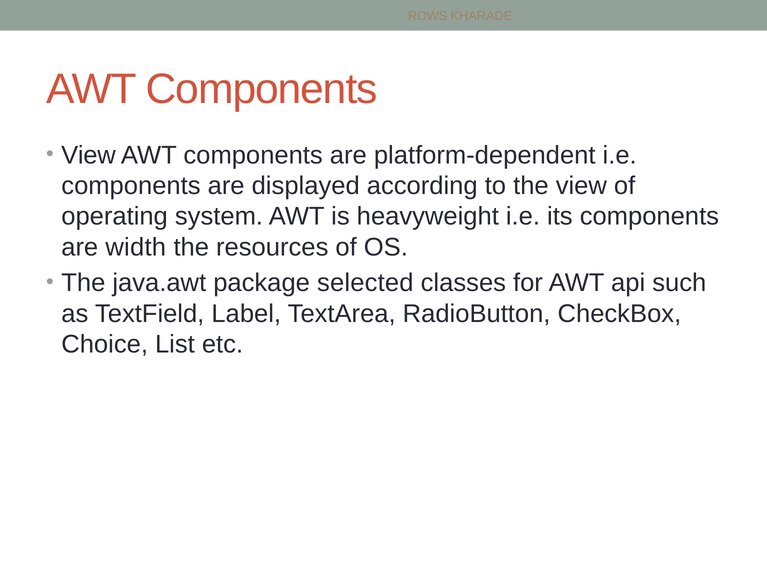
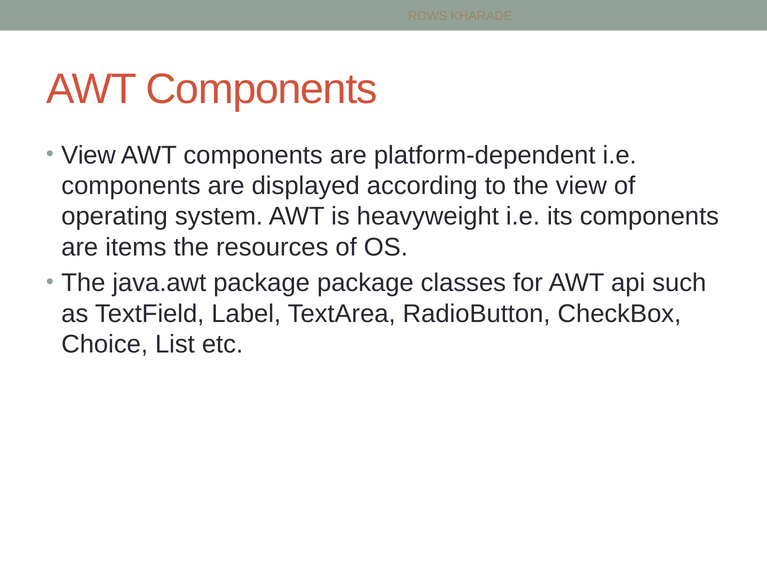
width: width -> items (136, 247)
package selected: selected -> package (365, 283)
